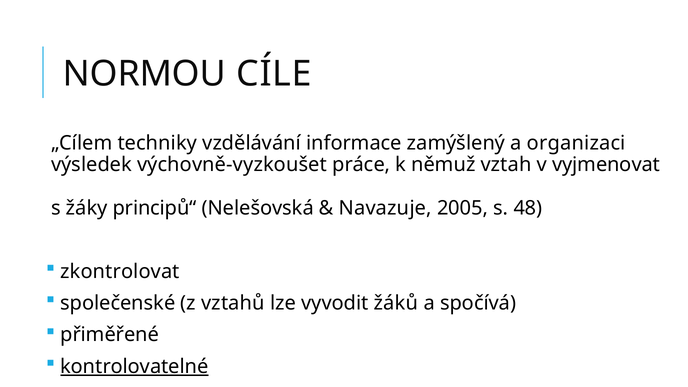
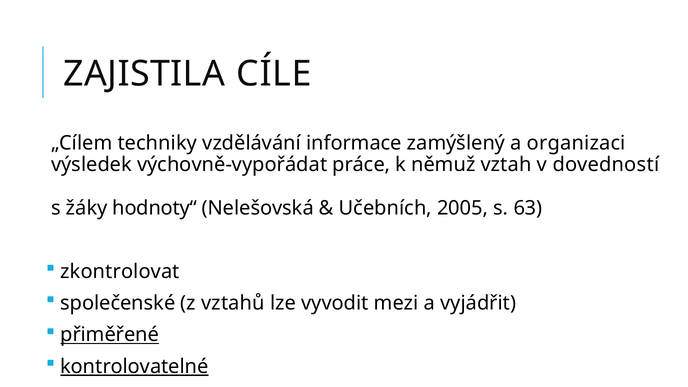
NORMOU: NORMOU -> ZAJISTILA (144, 74)
výchovně-vyzkoušet: výchovně-vyzkoušet -> výchovně-vypořádat (232, 165)
vyjmenovat: vyjmenovat -> dovedností (606, 165)
principů“: principů“ -> hodnoty“ (155, 208)
Navazuje: Navazuje -> Učebních (385, 208)
48: 48 -> 63 (528, 208)
žáků: žáků -> mezi (396, 303)
spočívá: spočívá -> vyjádřit (478, 303)
přiměřené underline: none -> present (110, 335)
